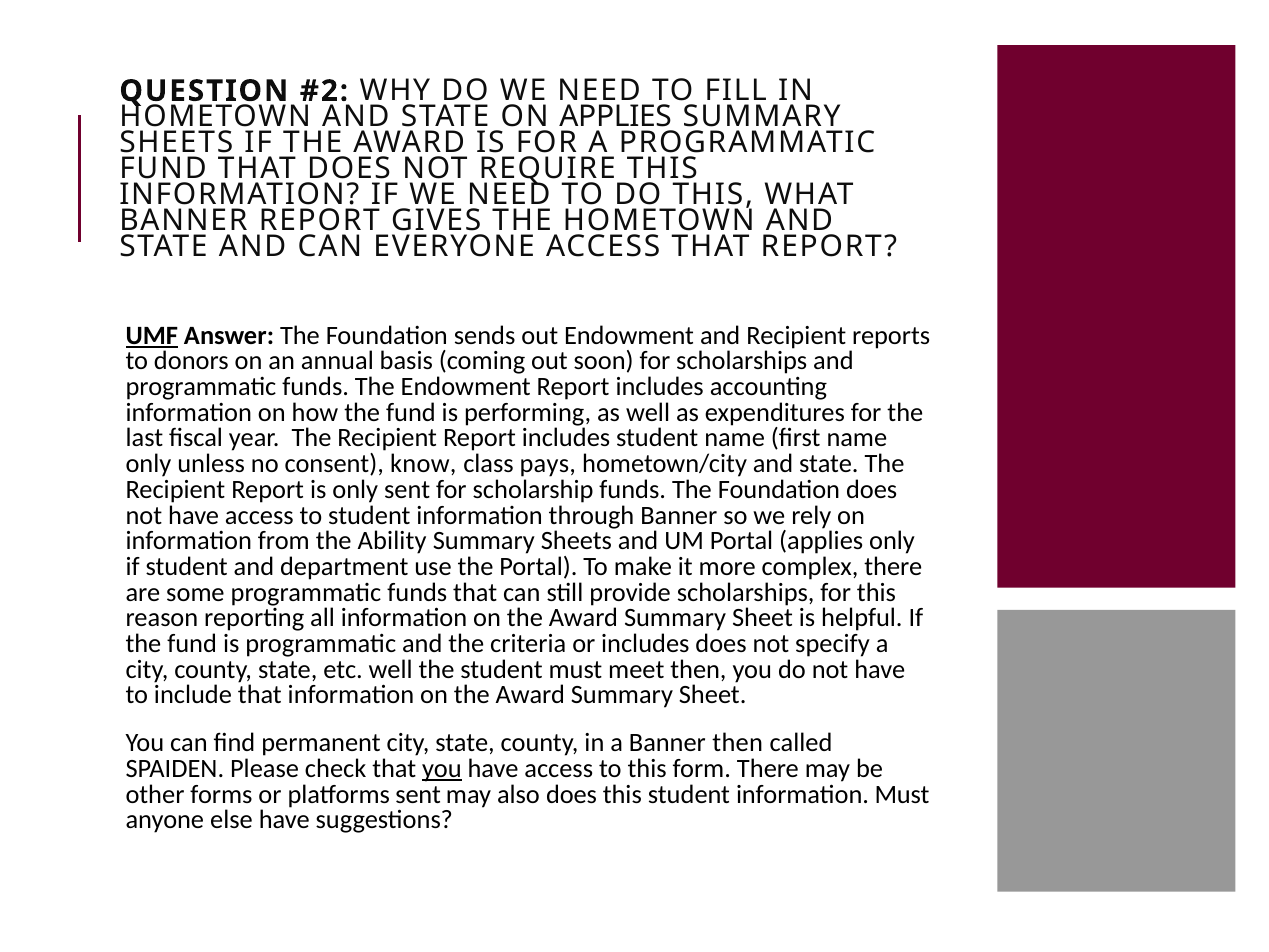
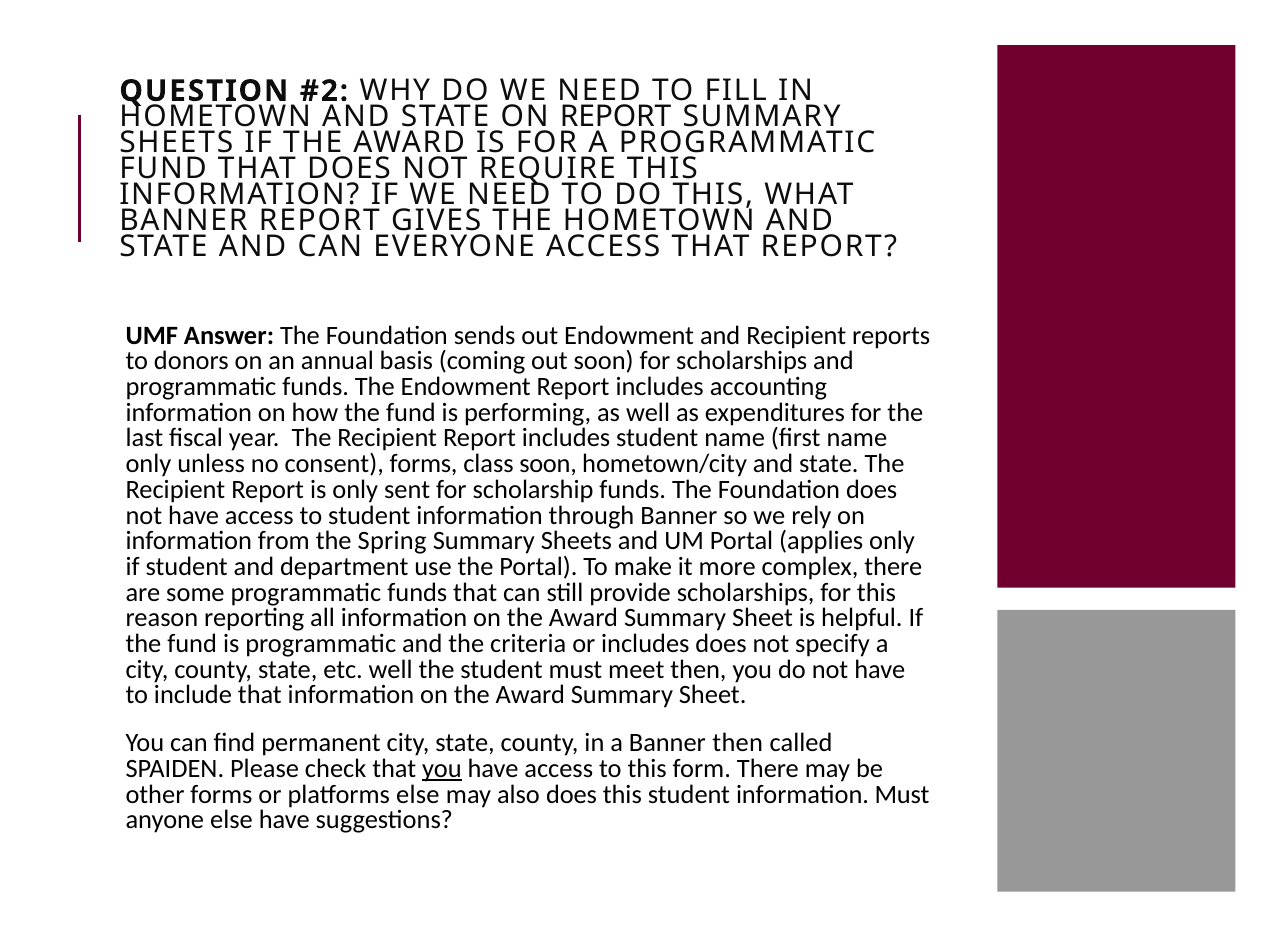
ON APPLIES: APPLIES -> REPORT (616, 117)
UMF underline: present -> none (152, 335)
consent know: know -> forms (424, 464)
class pays: pays -> soon (548, 464)
Ability: Ability -> Spring (392, 541)
platforms sent: sent -> else (418, 794)
